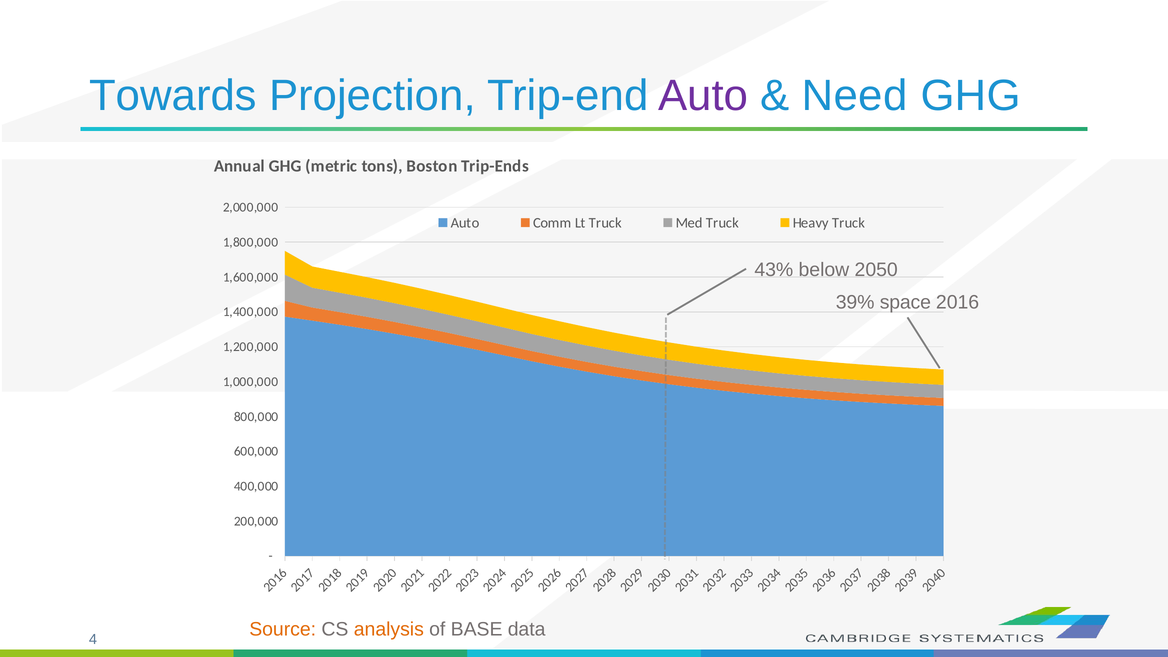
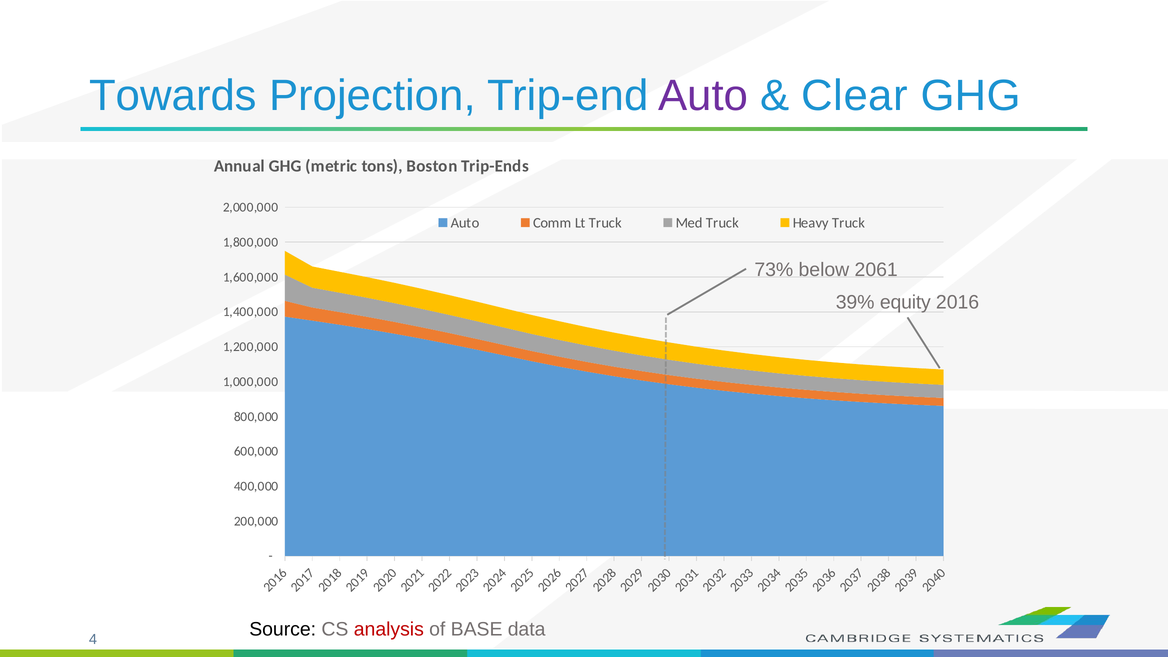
Need: Need -> Clear (855, 96)
43%: 43% -> 73% (774, 270)
2050: 2050 -> 2061 (876, 270)
space: space -> equity (905, 302)
Source colour: orange -> black (283, 629)
analysis colour: orange -> red (389, 629)
